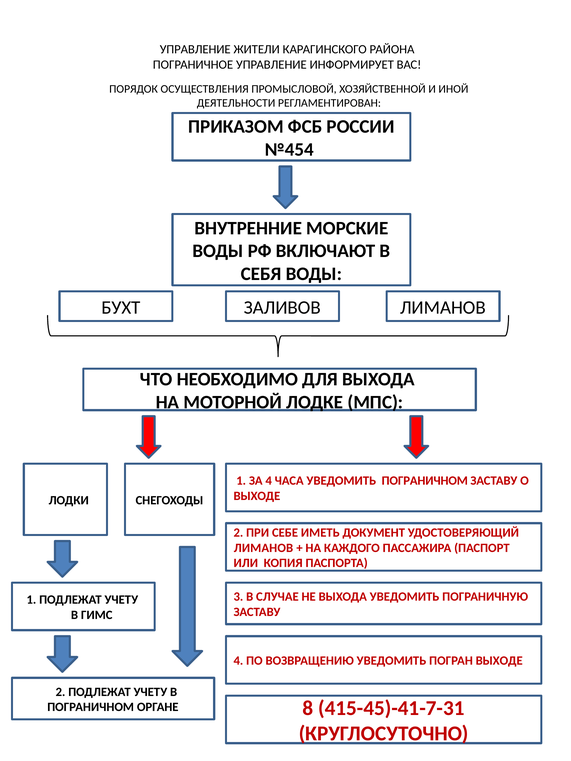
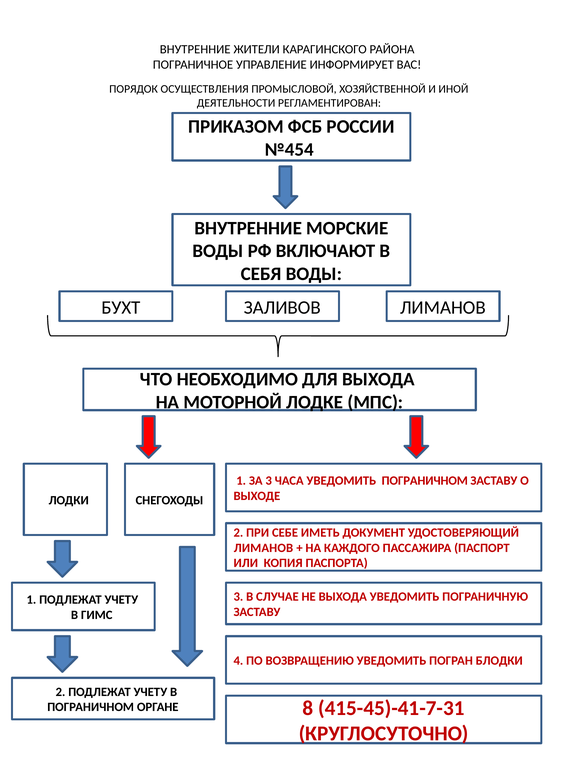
УПРАВЛЕНИЕ: УПРАВЛЕНИЕ -> ВНУТРЕННИЕ (195, 49)
ЗА 4: 4 -> 3 (269, 481)
ПОГРАН ВЫХОДЕ: ВЫХОДЕ -> БЛОДКИ (499, 661)
